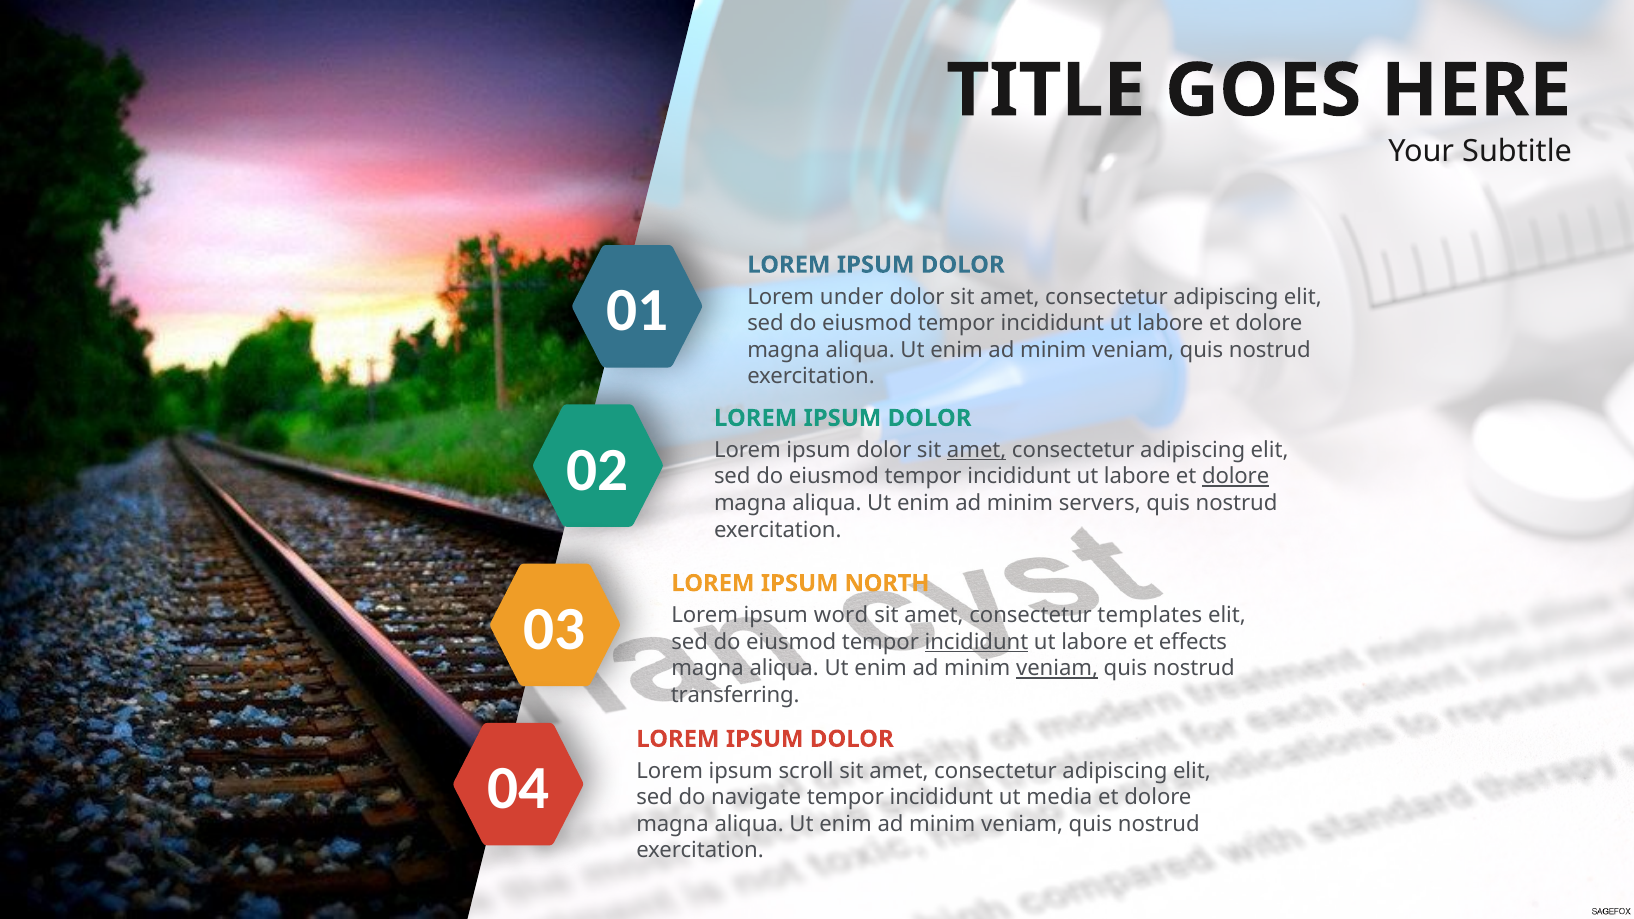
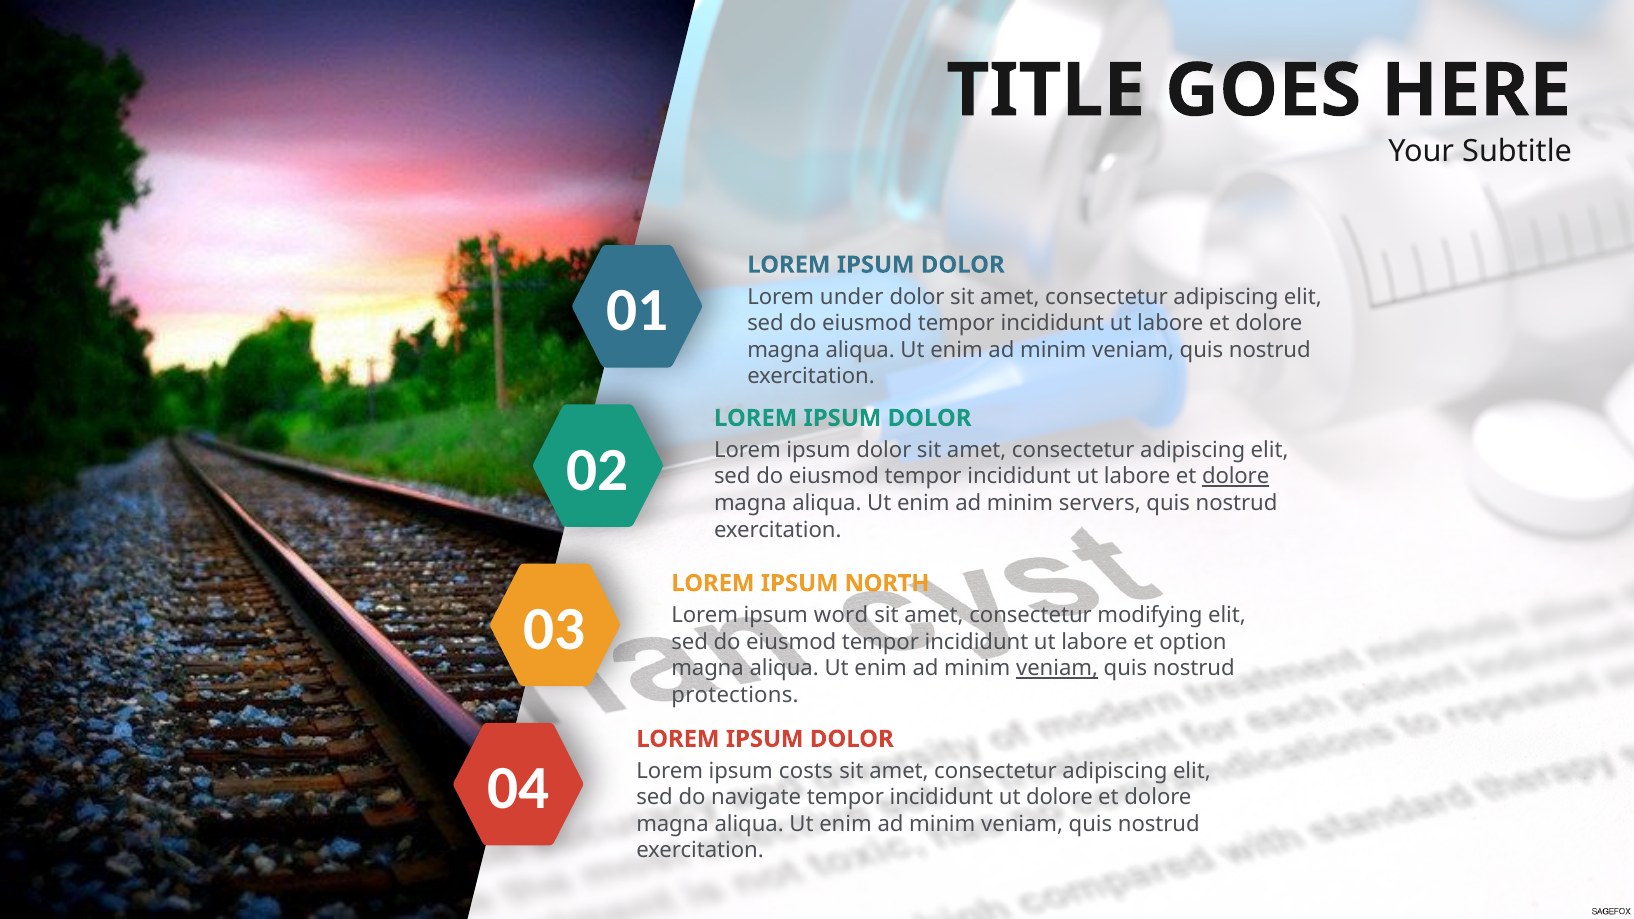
amet underline: present -> none (977, 450)
templates: templates -> modifying (1150, 615)
incididunt underline: present -> none (976, 642)
effects: effects -> option (1193, 642)
transferring: transferring -> protections (735, 695)
scroll: scroll -> costs (806, 771)
ut media: media -> dolore (1059, 798)
